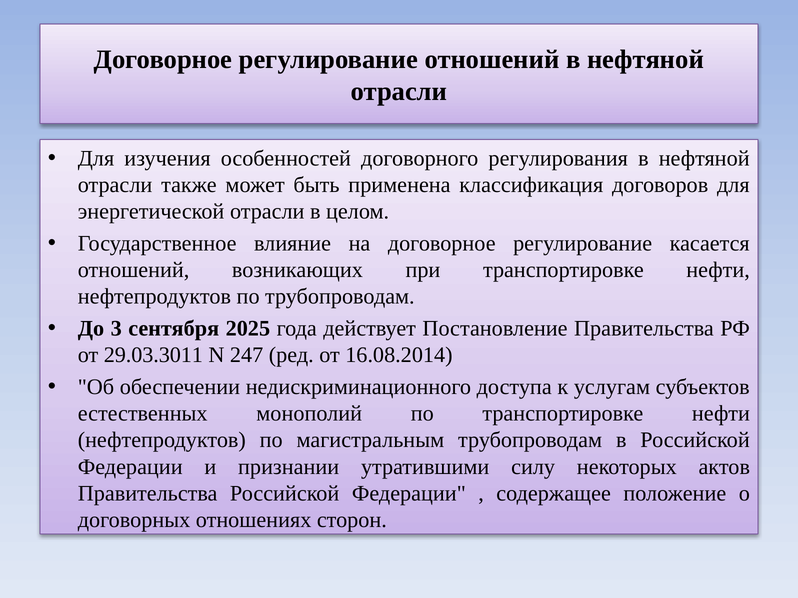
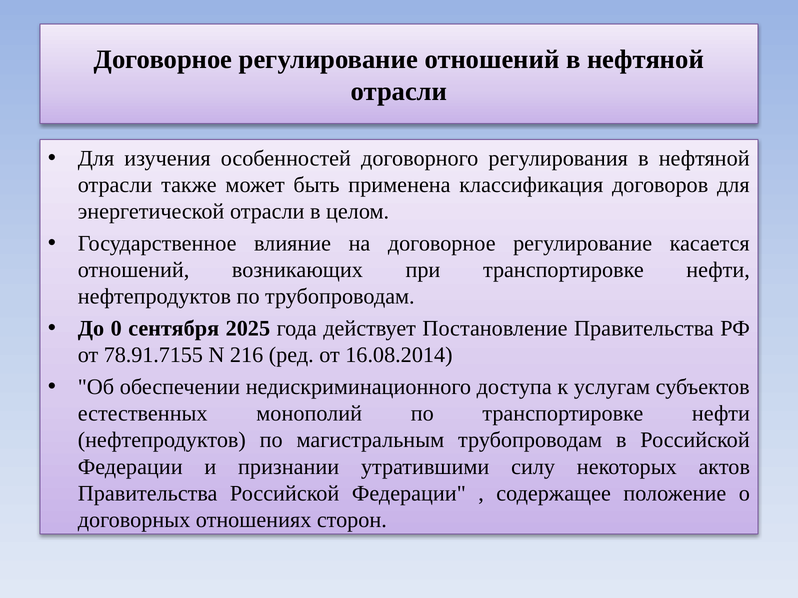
3: 3 -> 0 (116, 329)
29.03.3011: 29.03.3011 -> 78.91.7155 (153, 355)
247: 247 -> 216 (247, 355)
